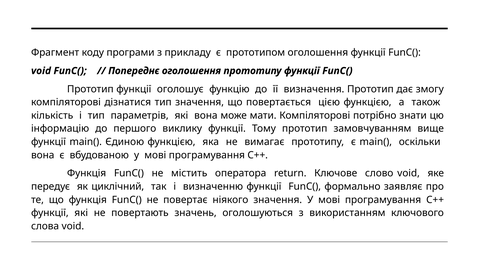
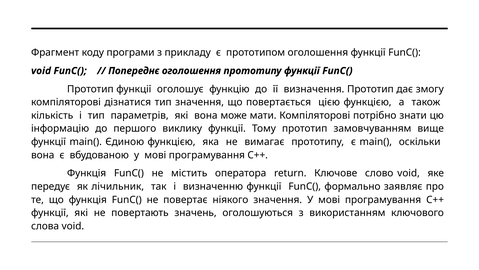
циклічний: циклічний -> лічильник (118, 186)
